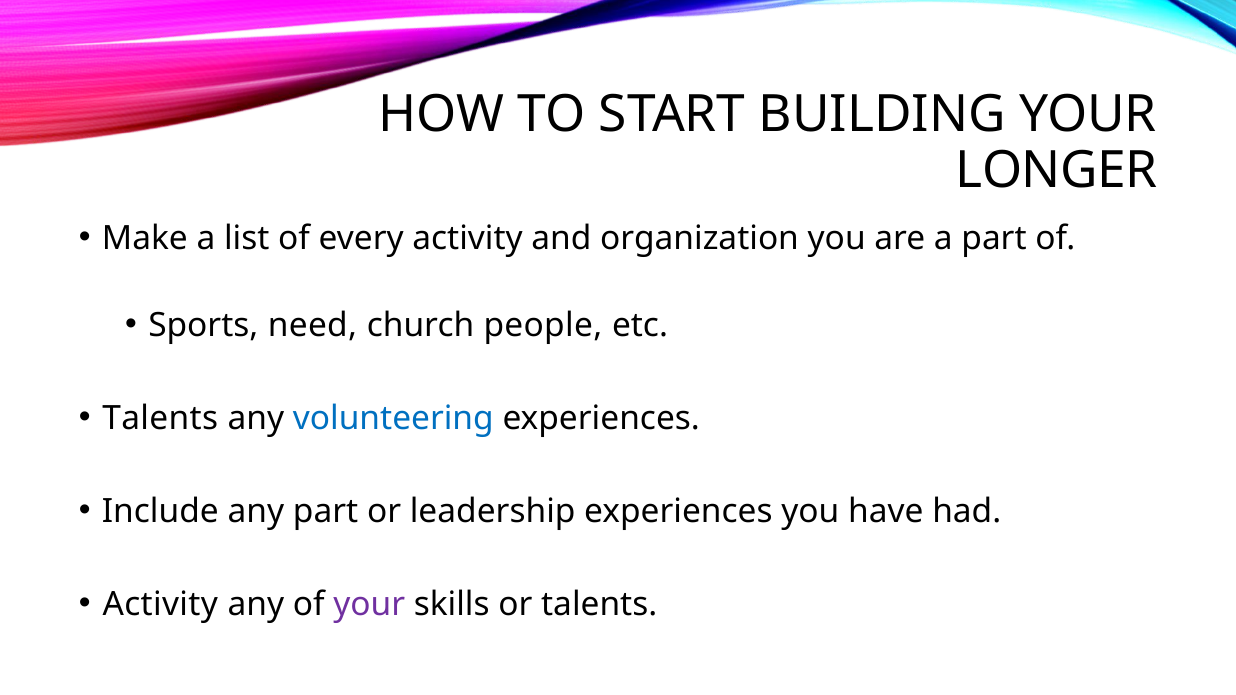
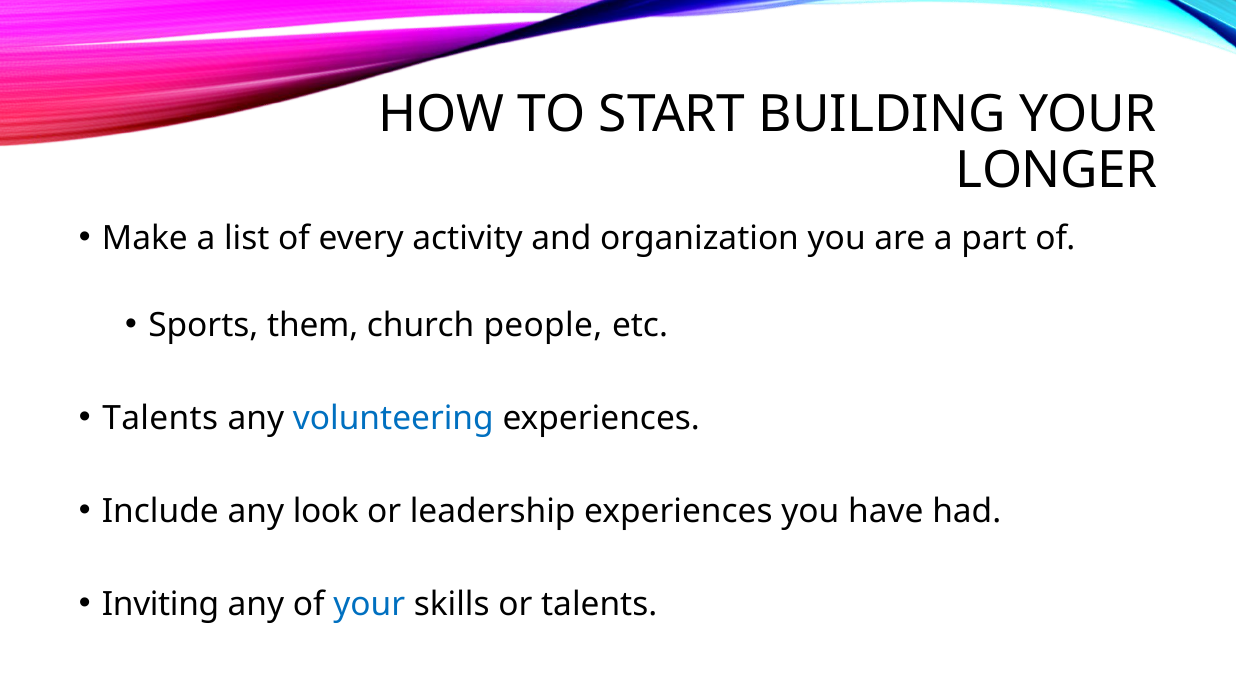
need: need -> them (313, 325)
any part: part -> look (326, 512)
Activity: Activity -> Inviting (161, 605)
your colour: purple -> blue (369, 605)
